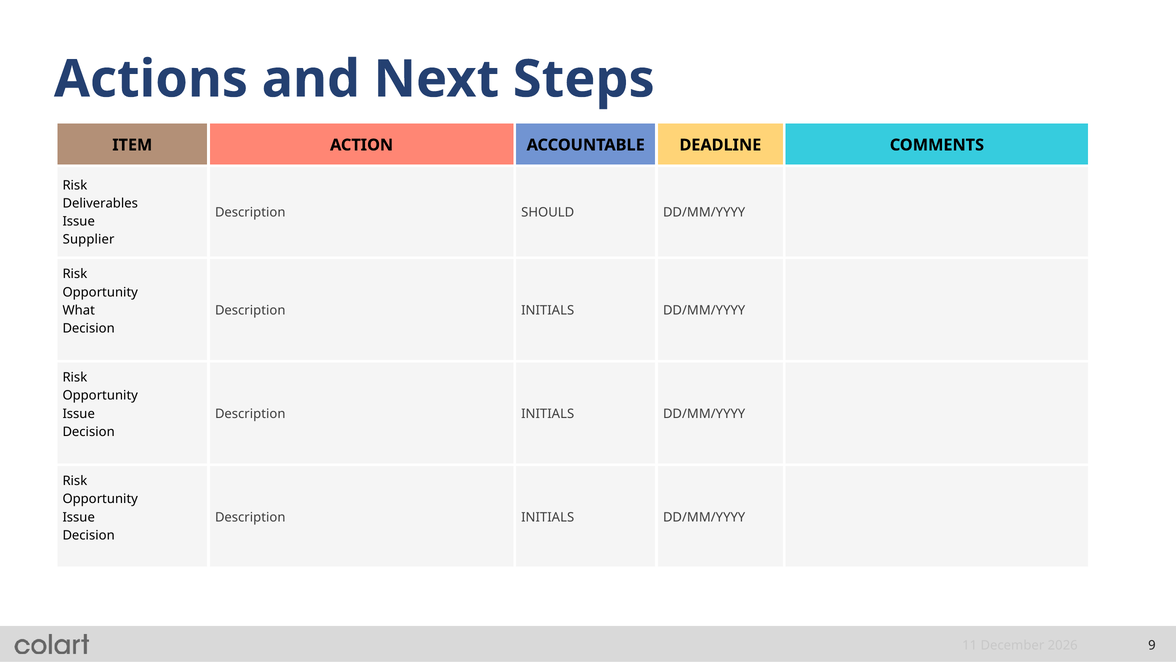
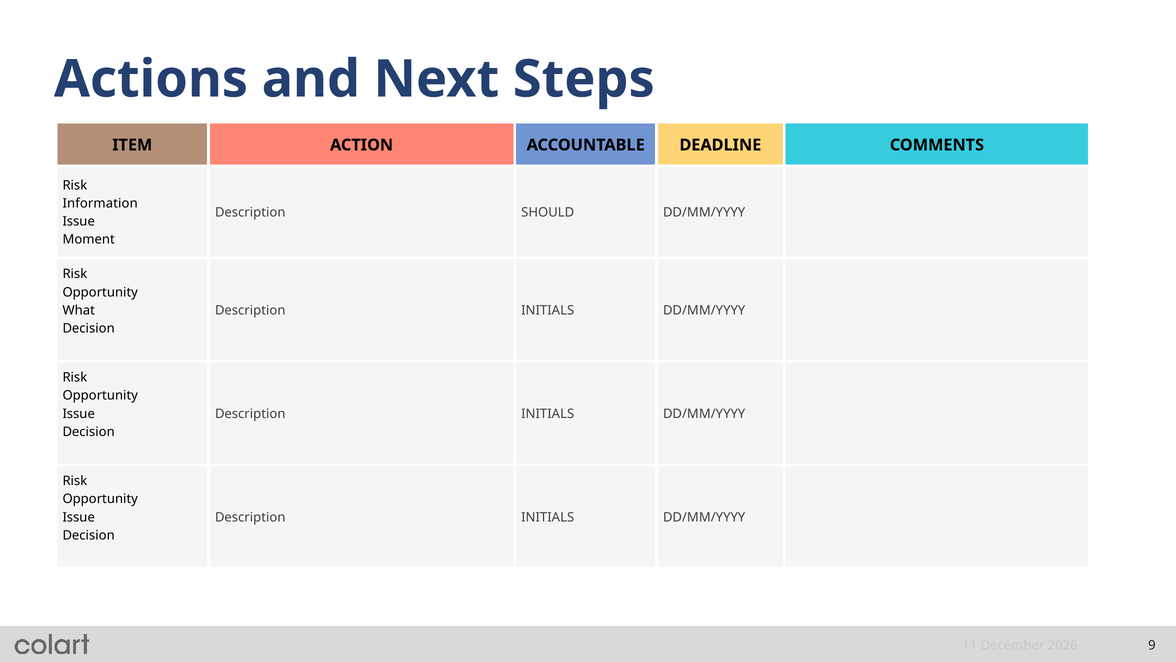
Deliverables: Deliverables -> Information (100, 203)
Supplier: Supplier -> Moment (89, 240)
